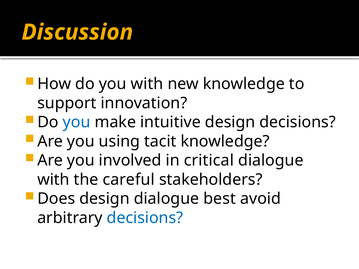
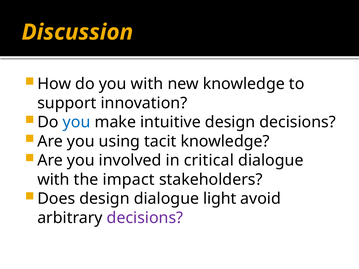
careful: careful -> impact (129, 180)
best: best -> light (220, 199)
decisions colour: blue -> purple (145, 218)
